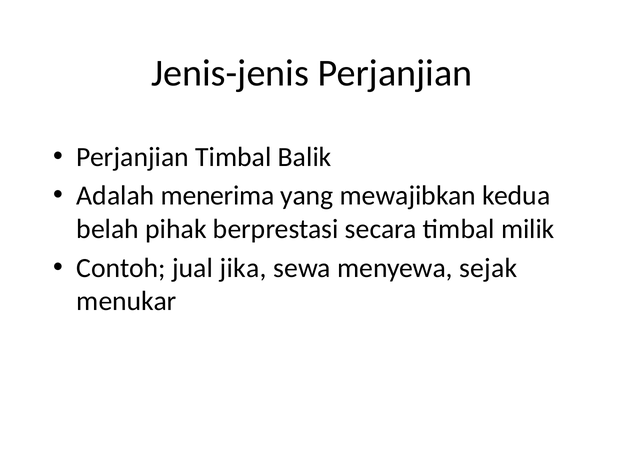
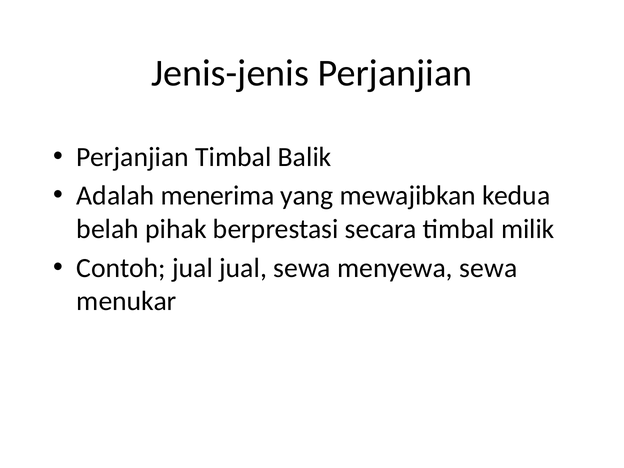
jual jika: jika -> jual (243, 268)
menyewa sejak: sejak -> sewa (488, 268)
